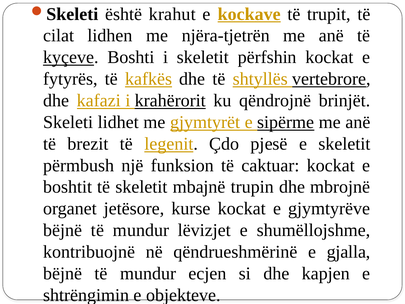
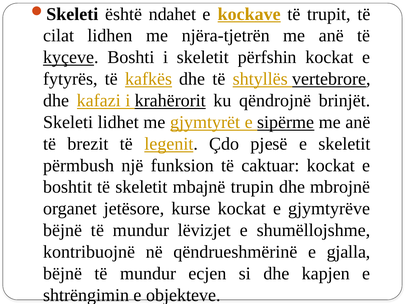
krahut: krahut -> ndahet (172, 14)
